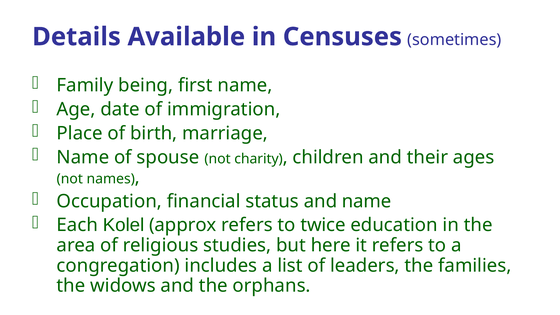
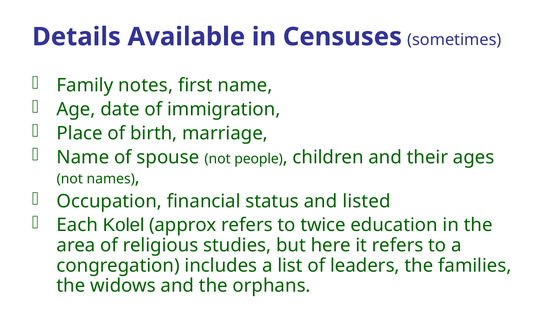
being: being -> notes (146, 85)
charity: charity -> people (259, 159)
and name: name -> listed (367, 201)
